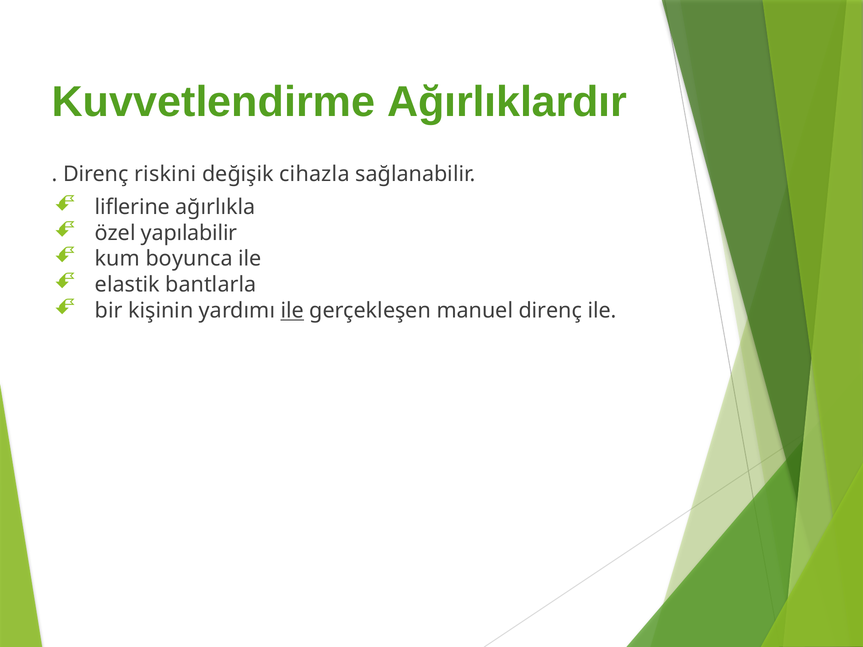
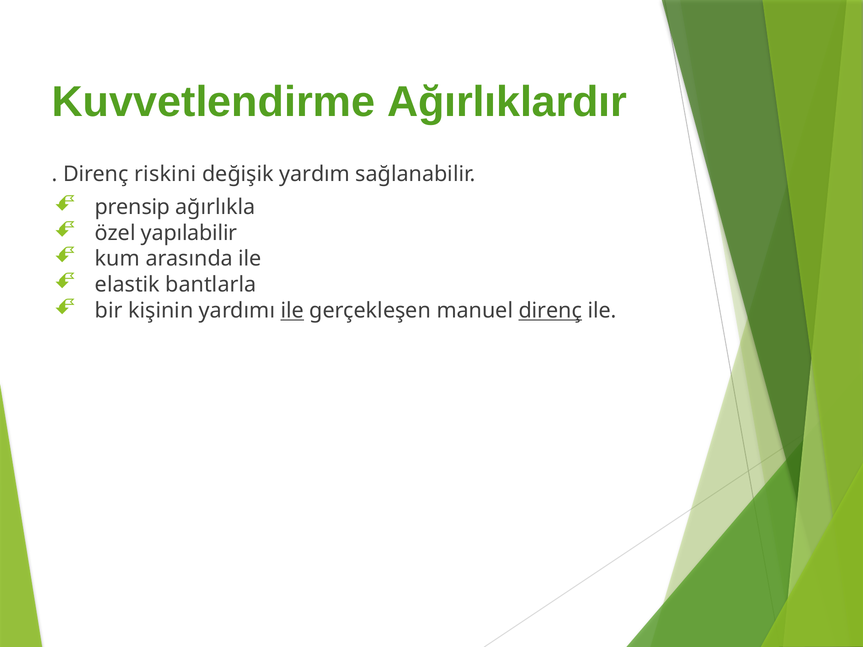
cihazla: cihazla -> yardım (315, 174)
liflerine: liflerine -> prensip (132, 207)
boyunca: boyunca -> arasında (189, 259)
direnç underline: none -> present (550, 311)
